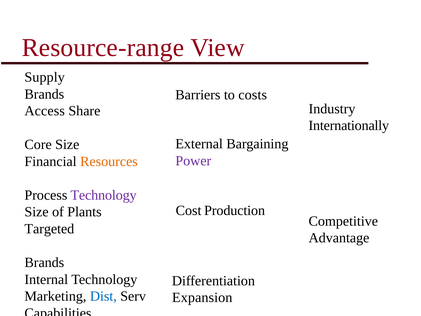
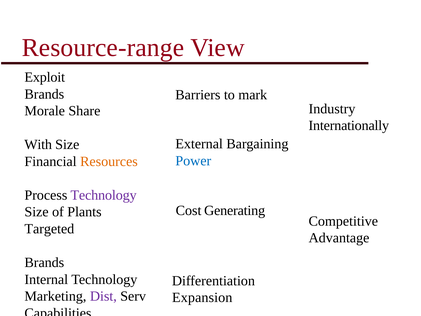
Supply: Supply -> Exploit (45, 77)
costs: costs -> mark (253, 95)
Access: Access -> Morale (45, 111)
Core: Core -> With (38, 144)
Power colour: purple -> blue (193, 161)
Production: Production -> Generating (235, 210)
Dist colour: blue -> purple (103, 296)
